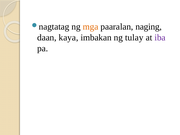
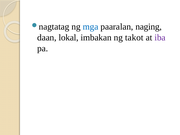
mga colour: orange -> blue (91, 27)
kaya: kaya -> lokal (69, 38)
tulay: tulay -> takot (134, 38)
